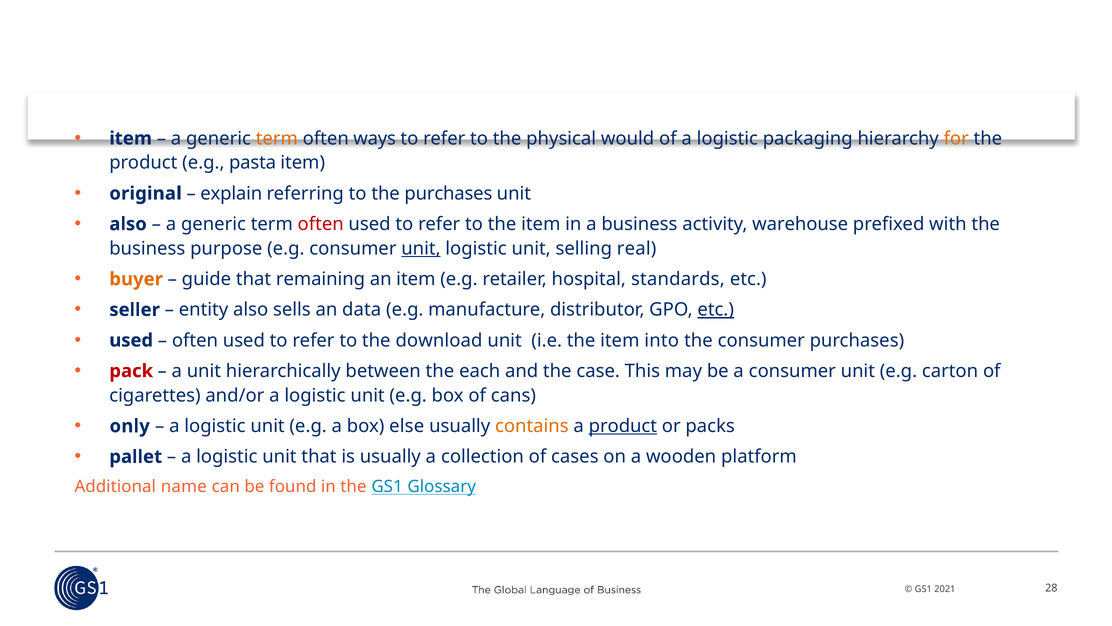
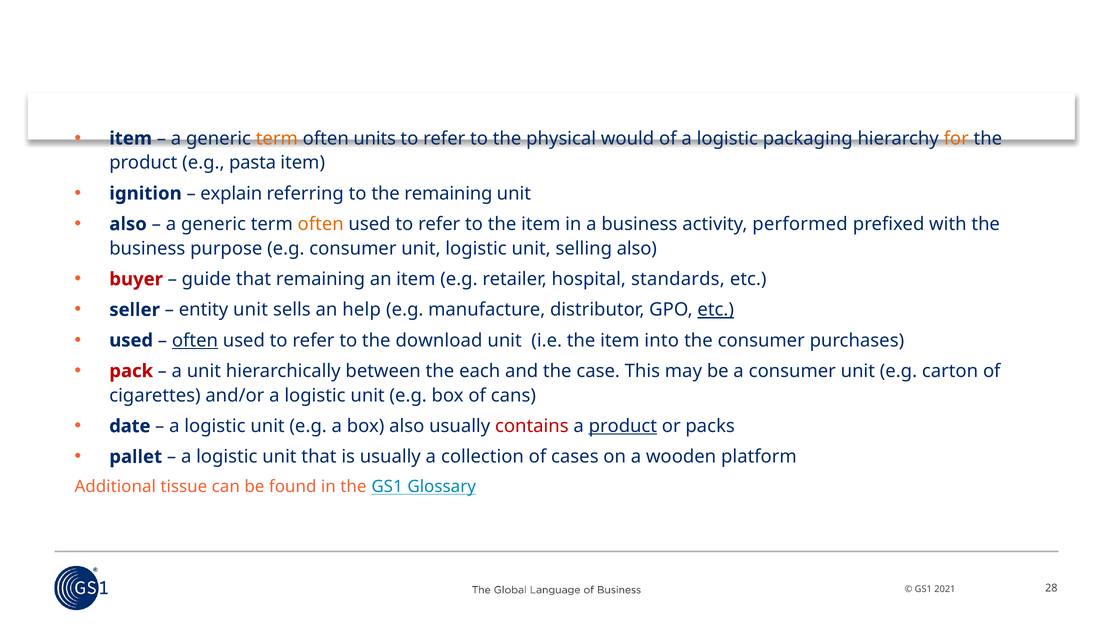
ways: ways -> units (375, 138)
original: original -> ignition (146, 193)
the purchases: purchases -> remaining (448, 193)
often colour: red -> orange (321, 224)
warehouse: warehouse -> performed (800, 224)
unit underline: present -> none (421, 248)
selling real: real -> also (637, 248)
buyer colour: orange -> red (136, 279)
entity also: also -> unit (251, 310)
data: data -> help (362, 310)
often underline: none -> present (195, 340)
only: only -> date (130, 426)
box else: else -> also (407, 426)
contains colour: orange -> red (532, 426)
name: name -> tissue (184, 486)
